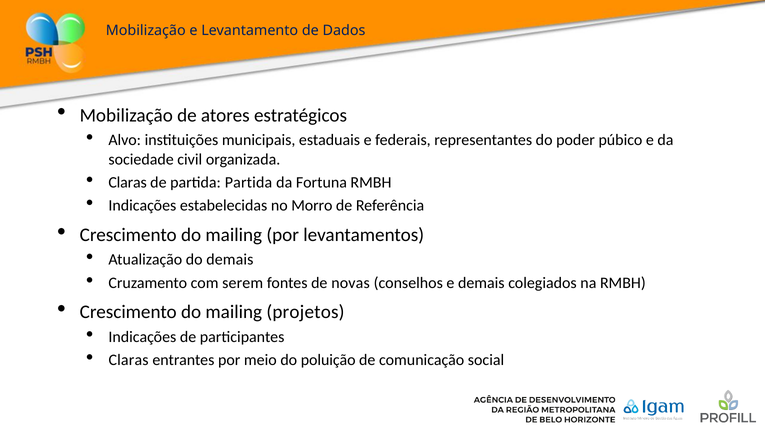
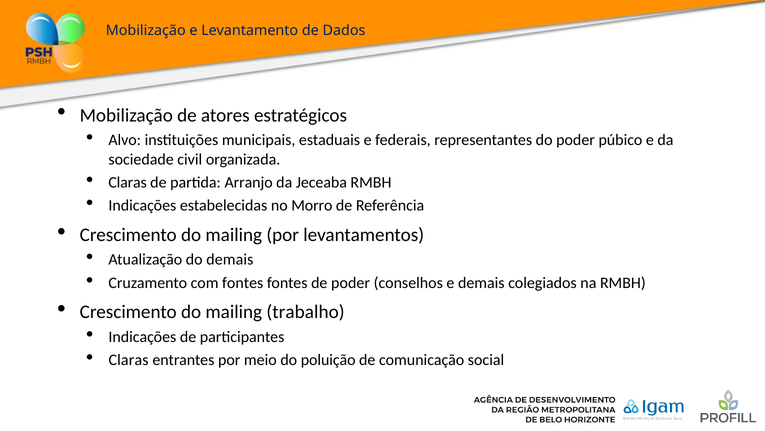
partida Partida: Partida -> Arranjo (249, 182)
Fortuna: Fortuna -> Jeceaba (321, 182)
com serem: serem -> fontes (243, 282)
de novas: novas -> poder (351, 282)
projetos: projetos -> trabalho (306, 312)
